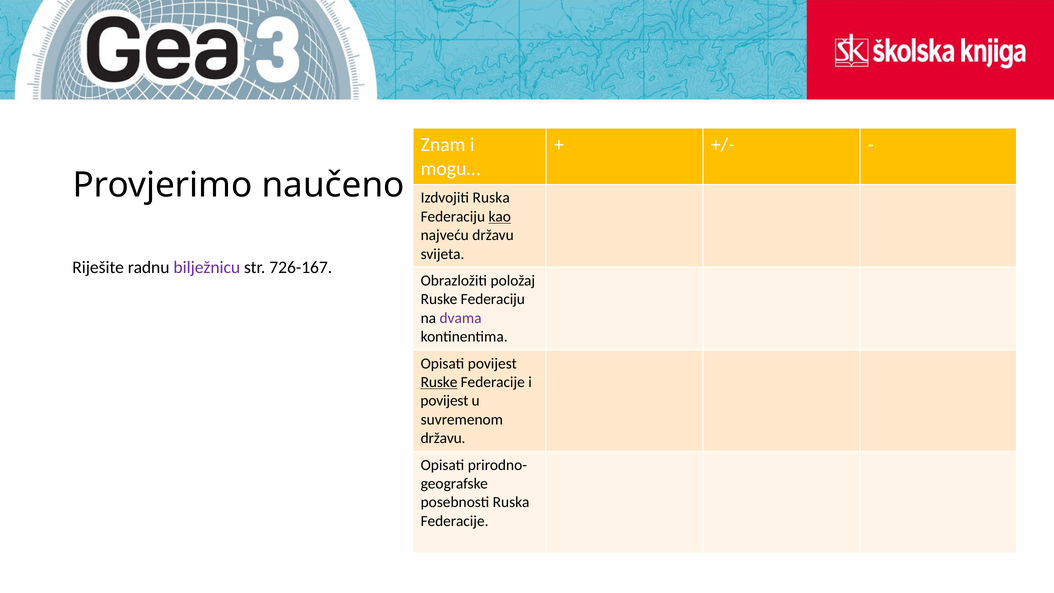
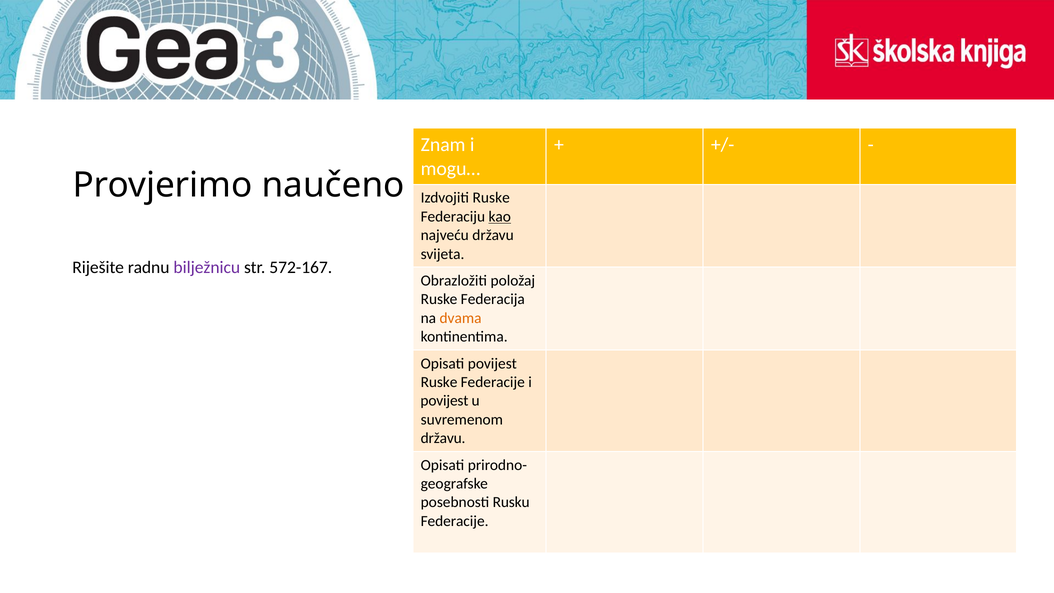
Izdvojiti Ruska: Ruska -> Ruske (491, 198)
726-167: 726-167 -> 572-167 (301, 267)
Ruske Federaciju: Federaciju -> Federacija (493, 299)
dvama colour: purple -> orange (461, 318)
Ruske underline: present -> none (439, 382)
posebnosti Ruska: Ruska -> Rusku (511, 502)
